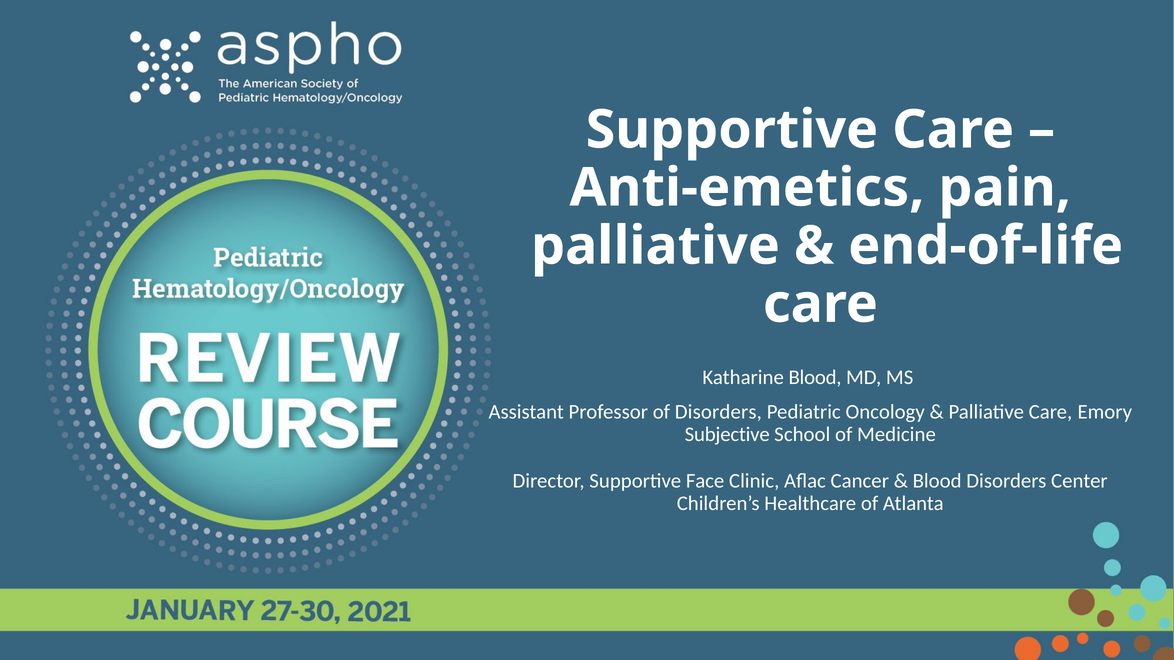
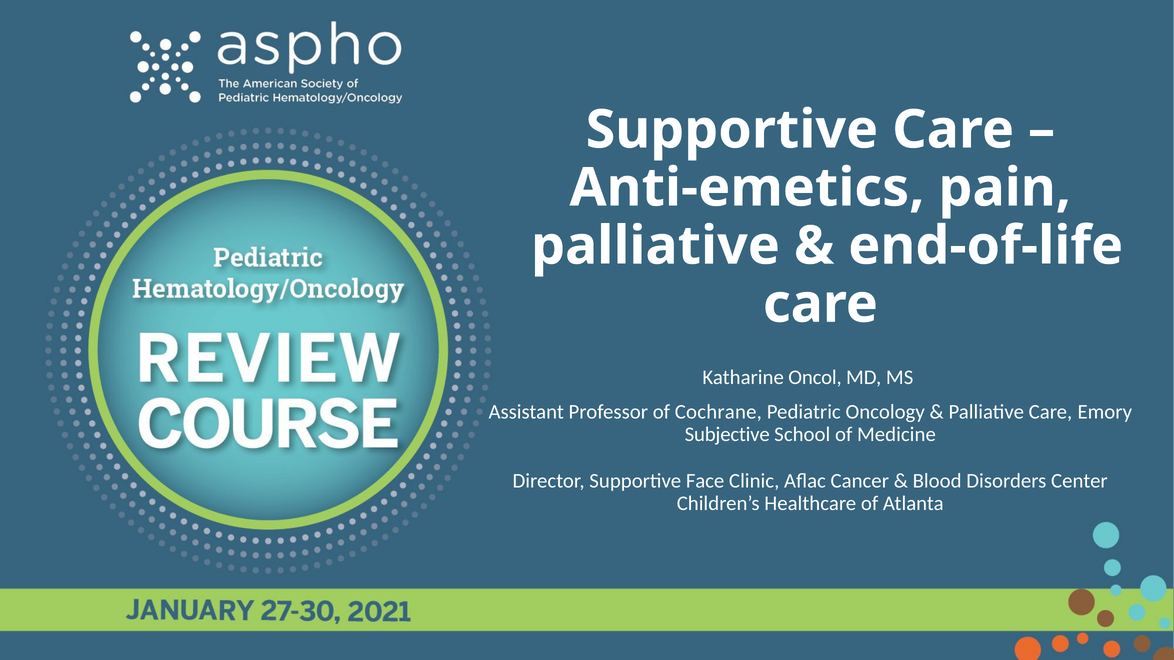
Katharine Blood: Blood -> Oncol (815, 378)
of Disorders: Disorders -> Cochrane (718, 412)
